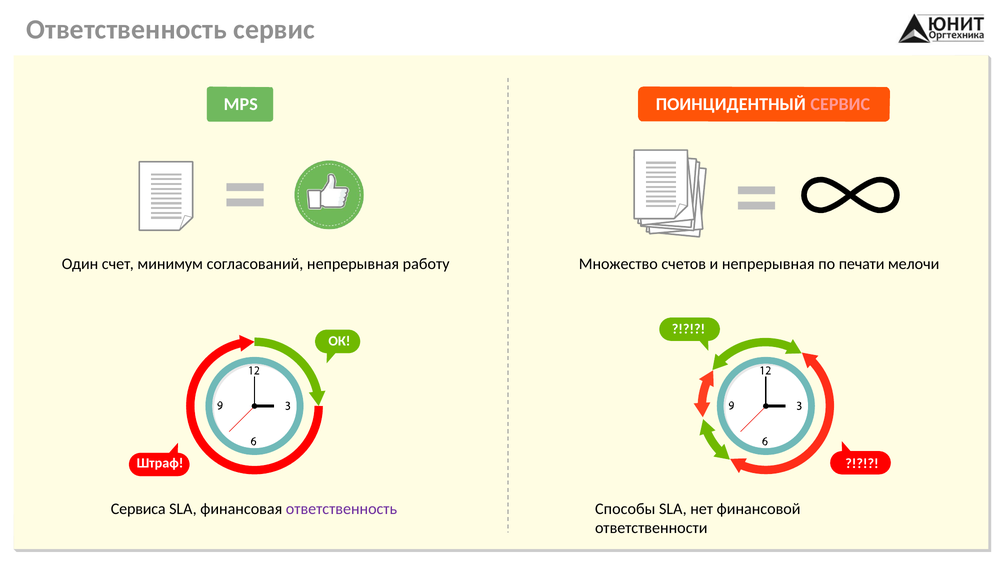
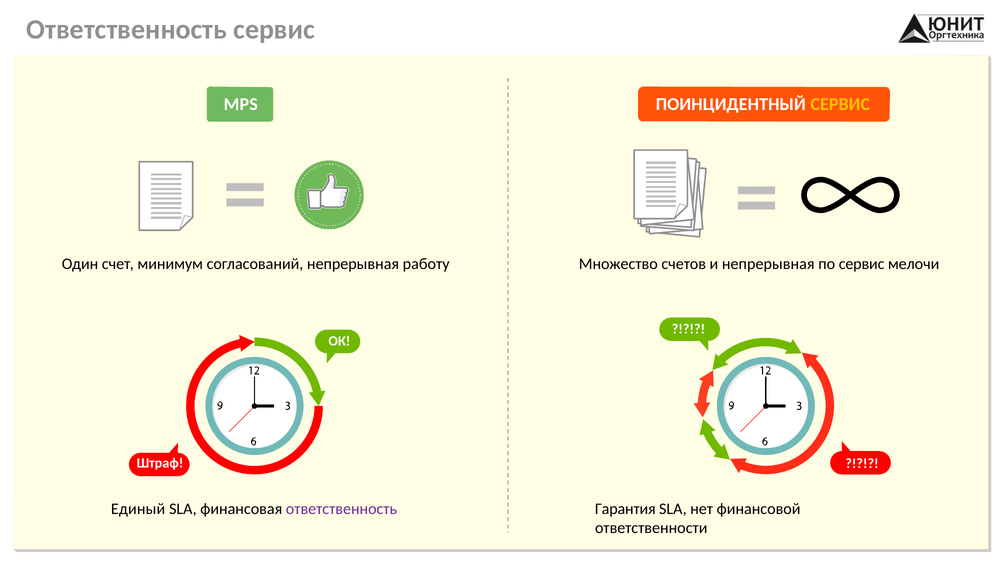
СЕРВИС colour: pink -> yellow (840, 104)
по печати: печати -> сервис (862, 264)
Способы: Способы -> Гарантия (625, 509)
Сервиса: Сервиса -> Единый (138, 509)
